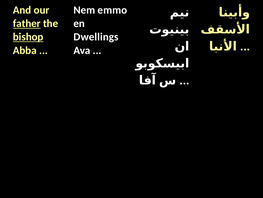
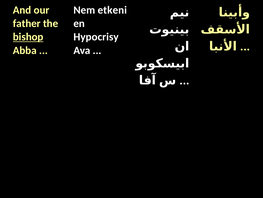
emmo: emmo -> etkeni (112, 10)
father underline: present -> none (27, 23)
Dwellings: Dwellings -> Hypocrisy (96, 37)
